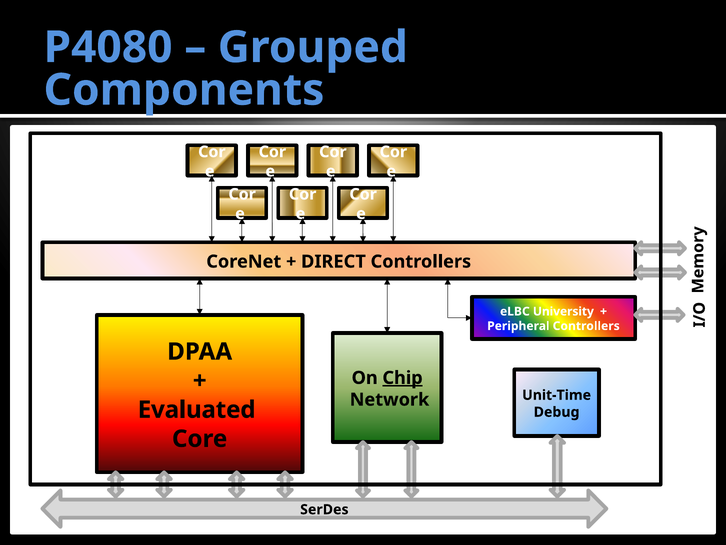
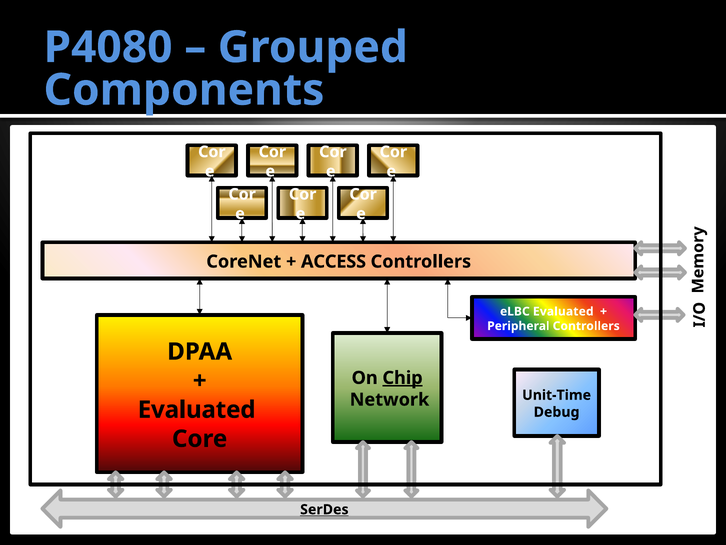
DIRECT: DIRECT -> ACCESS (334, 261)
eLBC University: University -> Evaluated (563, 311)
SerDes underline: none -> present (324, 509)
